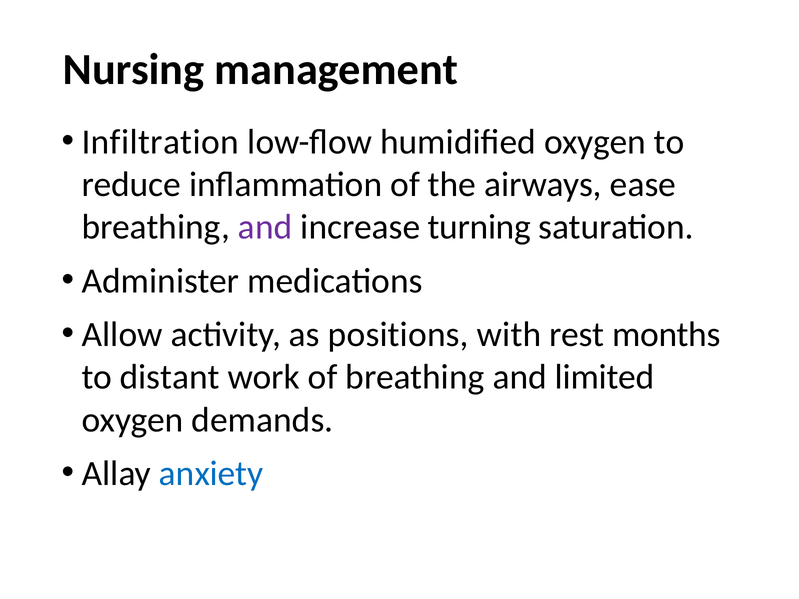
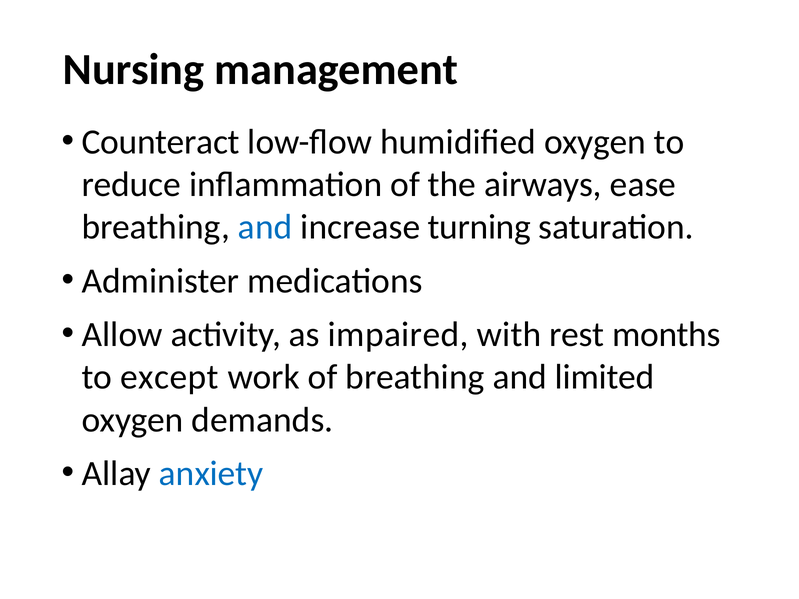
Infiltration: Infiltration -> Counteract (161, 142)
and colour: purple -> blue (265, 227)
positions: positions -> impaired (398, 335)
distant: distant -> except (169, 377)
